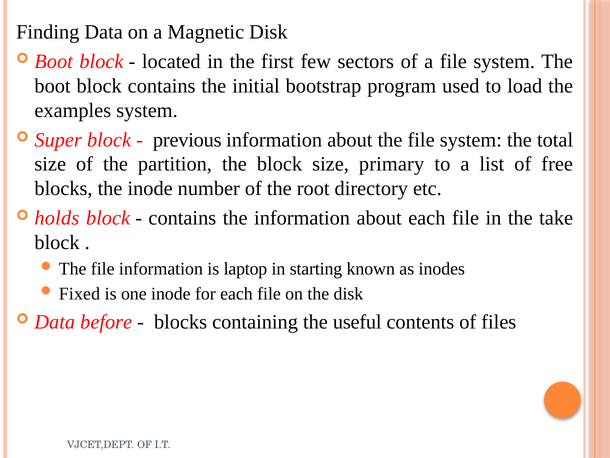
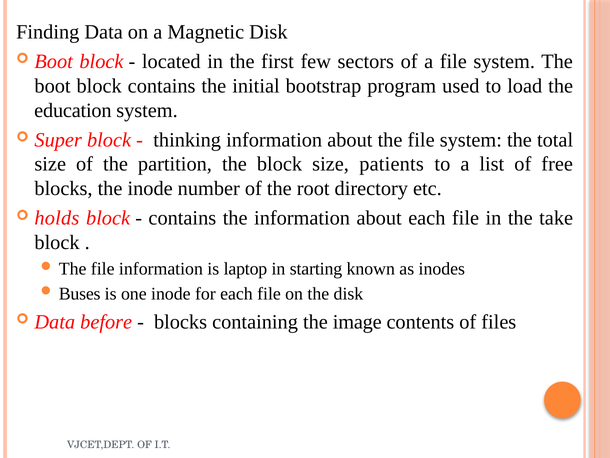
examples: examples -> education (73, 110)
previous: previous -> thinking (187, 140)
primary: primary -> patients (392, 164)
Fixed: Fixed -> Buses (80, 294)
useful: useful -> image (357, 322)
